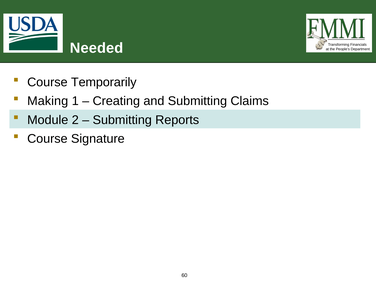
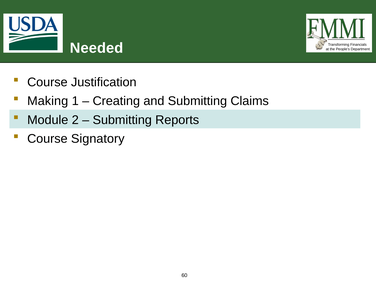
Temporarily: Temporarily -> Justification (104, 82)
Signature: Signature -> Signatory (98, 139)
